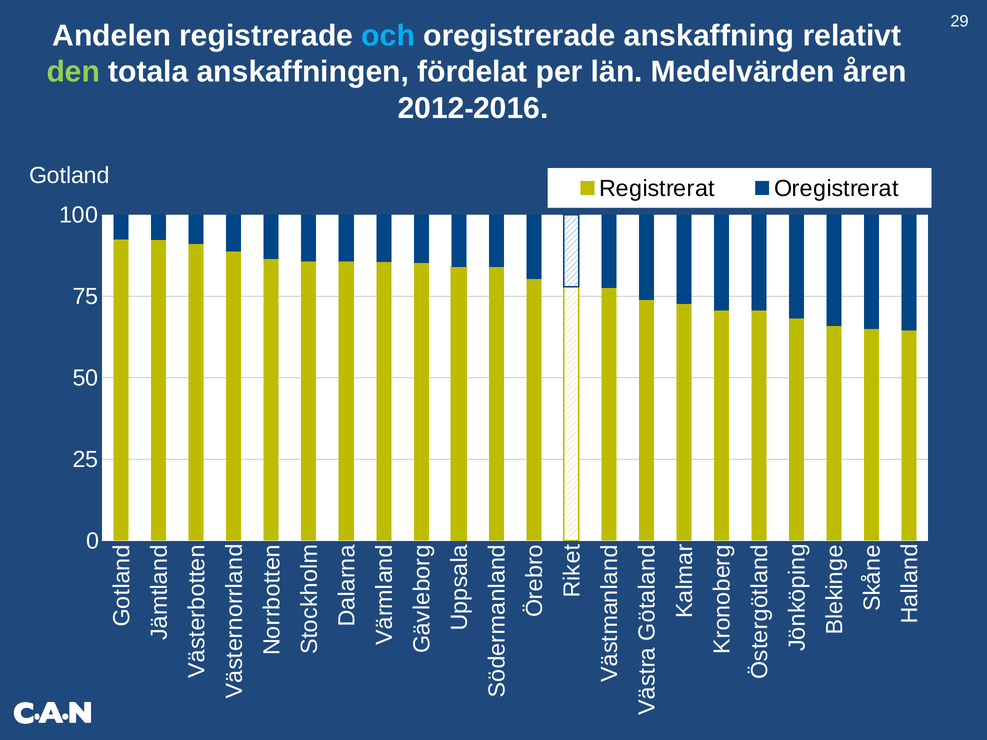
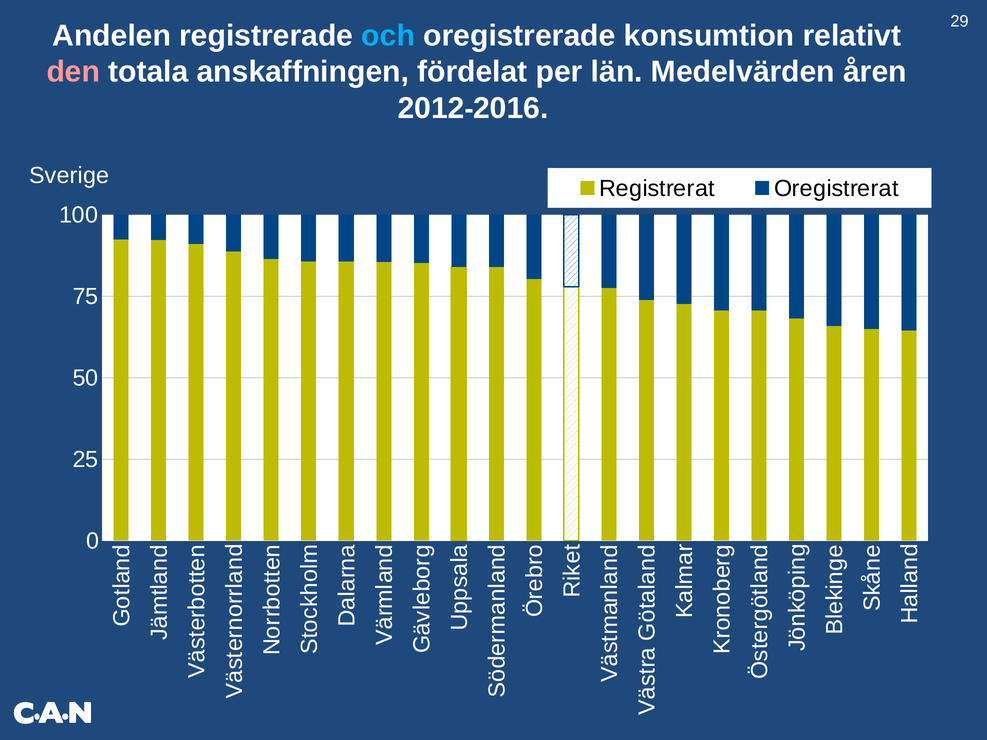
anskaffning: anskaffning -> konsumtion (709, 36)
den colour: light green -> pink (73, 72)
Gotland: Gotland -> Sverige (69, 176)
